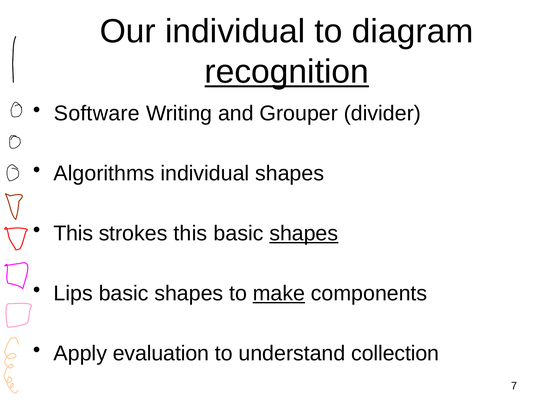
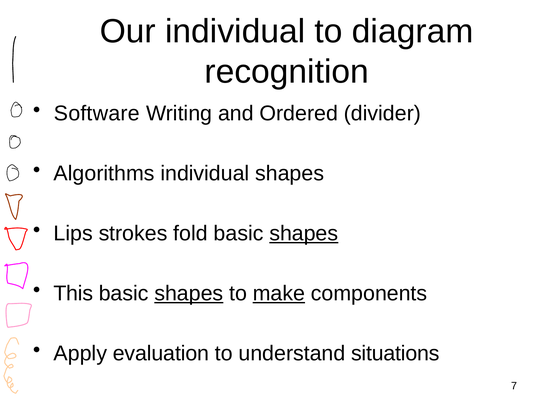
recognition underline: present -> none (287, 72)
Grouper: Grouper -> Ordered (299, 113)
This: This -> Lips (73, 233)
strokes this: this -> fold (191, 233)
Lips: Lips -> This (73, 293)
shapes underline: none -> present (189, 293)
collection: collection -> situations (395, 353)
